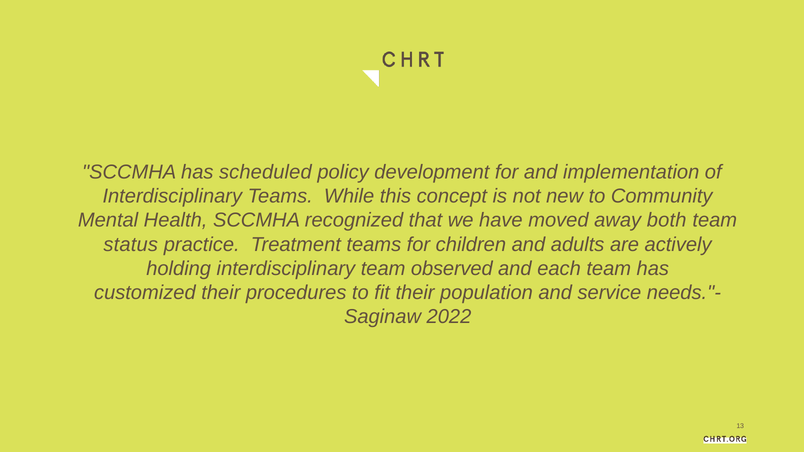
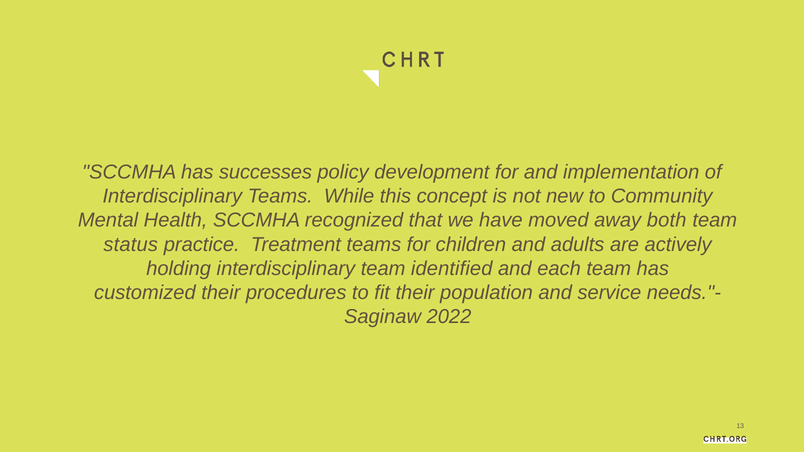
scheduled: scheduled -> successes (265, 172)
observed: observed -> identified (452, 269)
